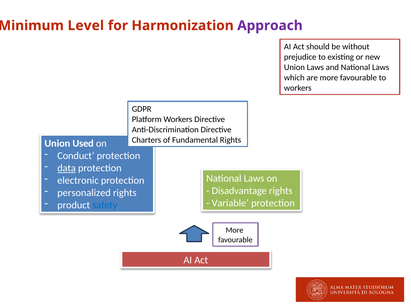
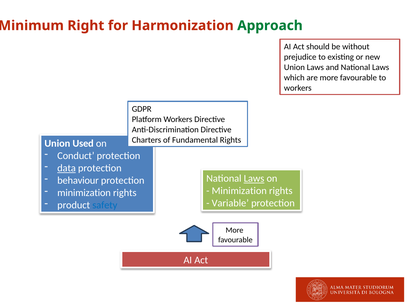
Level: Level -> Right (86, 26)
Approach colour: purple -> green (270, 26)
Laws underline: none -> present (254, 179)
electronic: electronic -> behaviour (78, 181)
Disadvantage: Disadvantage -> Minimization (239, 191)
personalized: personalized -> minimization (84, 193)
